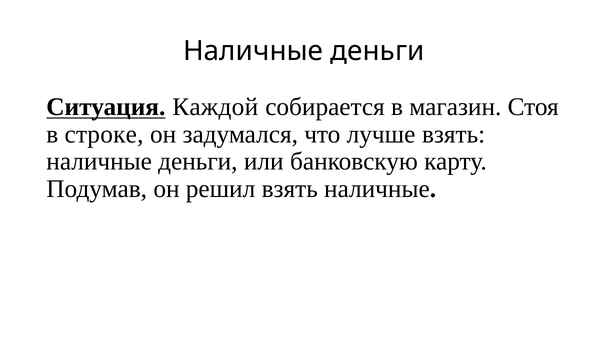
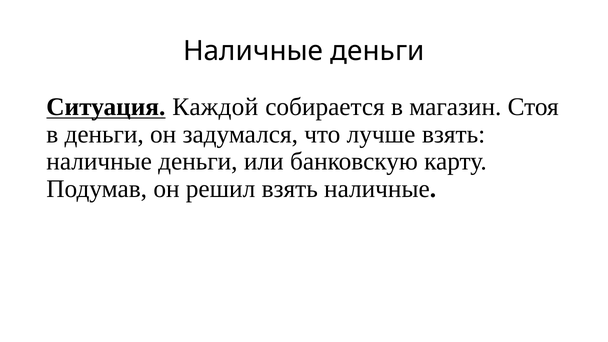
в строке: строке -> деньги (104, 134)
